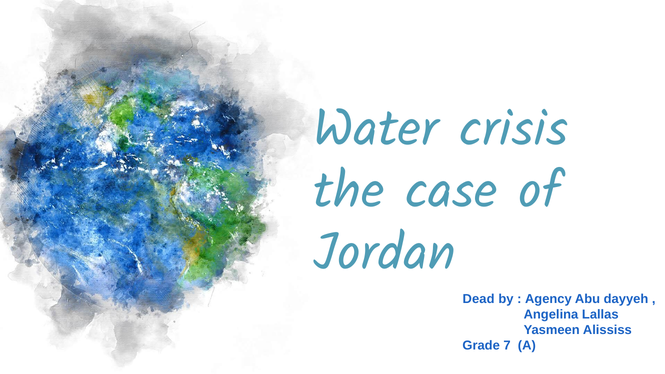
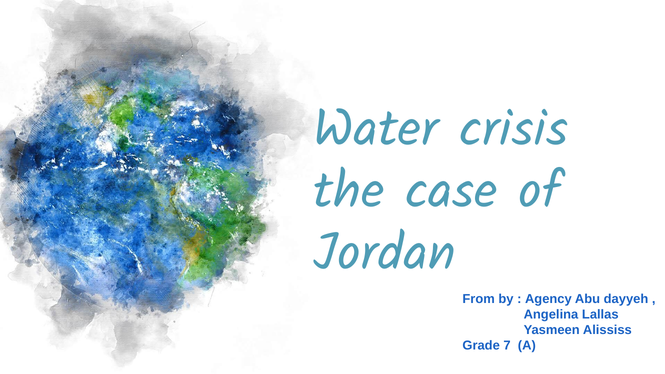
Dead: Dead -> From (479, 299)
